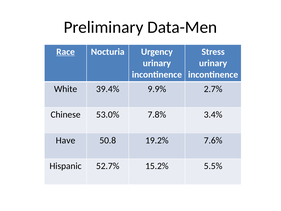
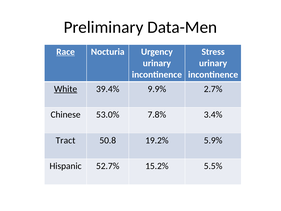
White underline: none -> present (66, 89)
Have: Have -> Tract (66, 140)
7.6%: 7.6% -> 5.9% (213, 140)
